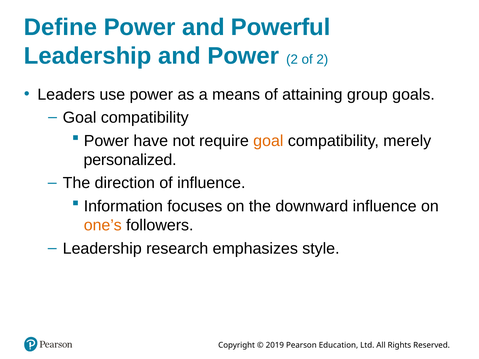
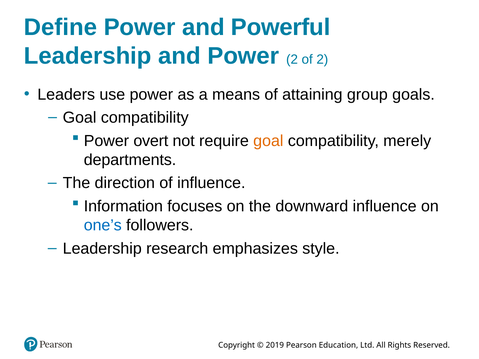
have: have -> overt (151, 141)
personalized: personalized -> departments (130, 160)
one’s colour: orange -> blue (103, 225)
